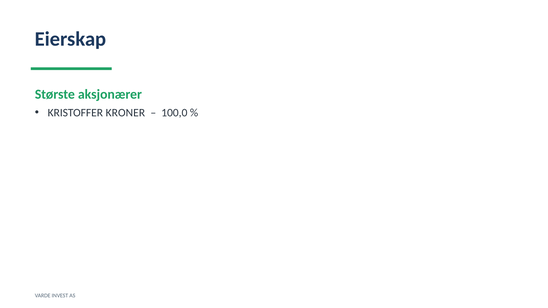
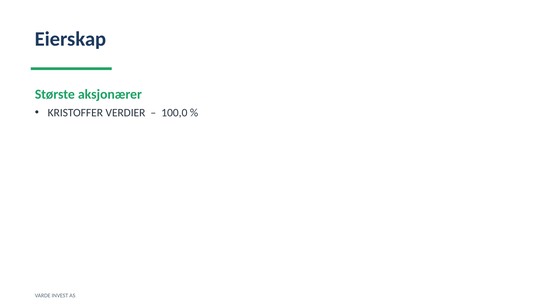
KRONER: KRONER -> VERDIER (125, 113)
